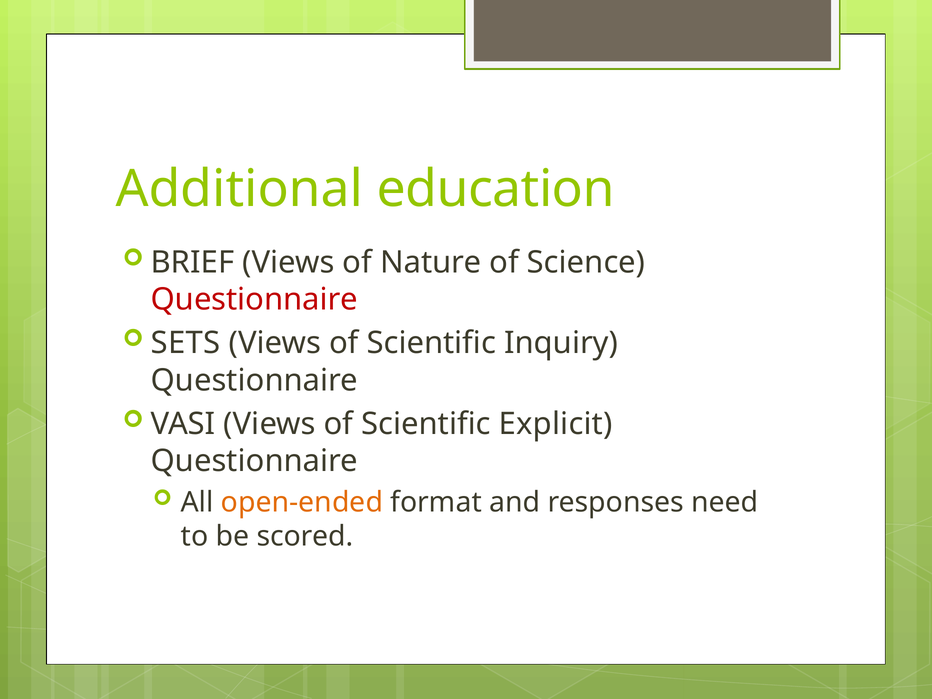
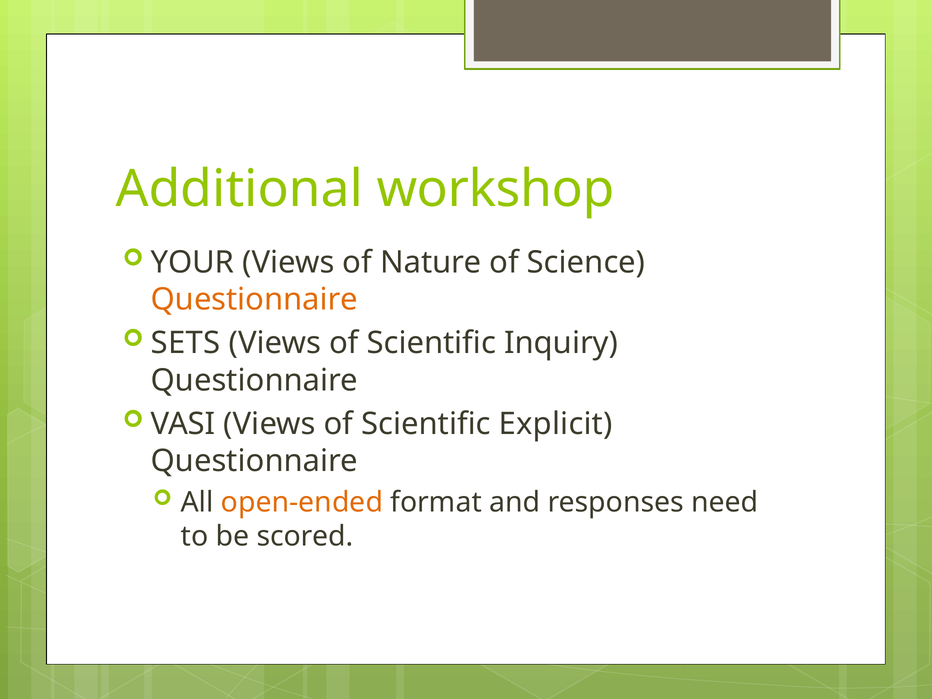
education: education -> workshop (496, 189)
BRIEF: BRIEF -> YOUR (192, 262)
Questionnaire colour: red -> orange (254, 300)
